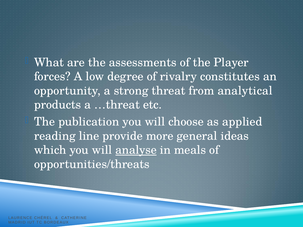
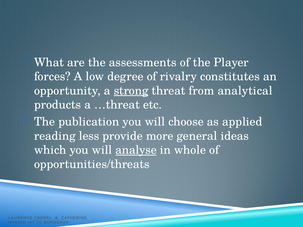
strong underline: none -> present (131, 91)
line: line -> less (89, 136)
meals: meals -> whole (190, 150)
